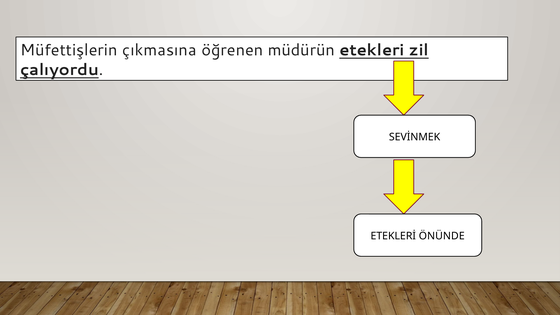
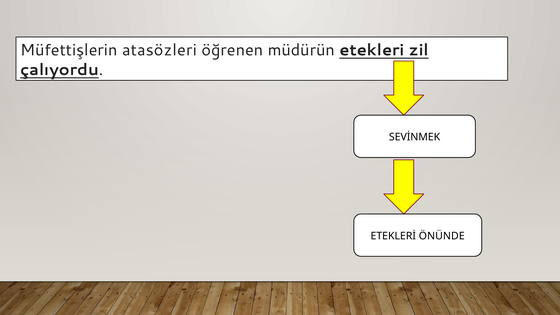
çıkmasına: çıkmasına -> atasözleri (159, 50)
